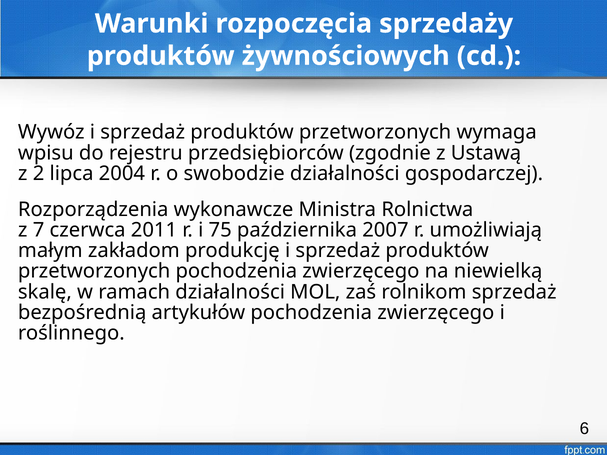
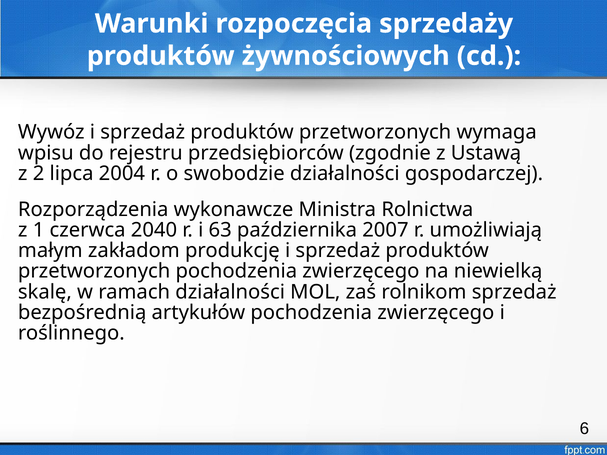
7: 7 -> 1 (39, 230)
2011: 2011 -> 2040 (154, 230)
75: 75 -> 63 (220, 230)
